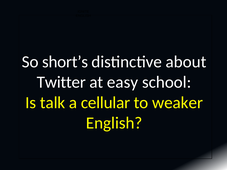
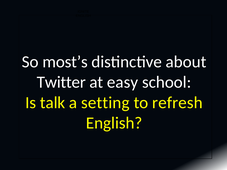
short’s: short’s -> most’s (65, 62)
cellular: cellular -> setting (105, 103)
weaker: weaker -> refresh (177, 103)
